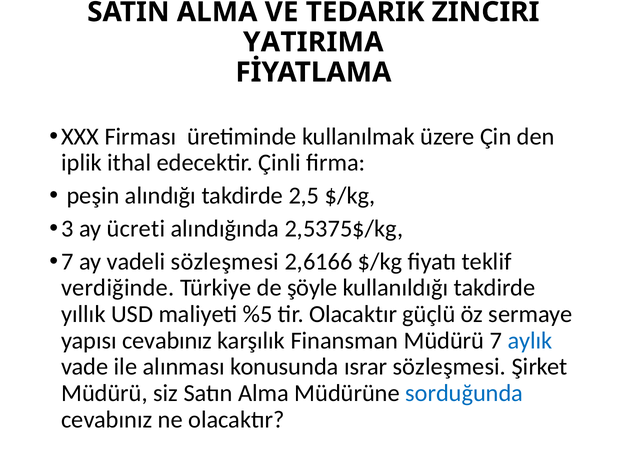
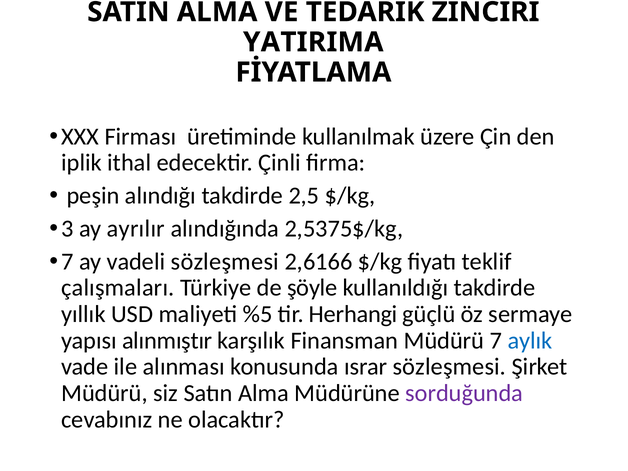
ücreti: ücreti -> ayrılır (136, 229)
verdiğinde: verdiğinde -> çalışmaları (118, 288)
tir Olacaktır: Olacaktır -> Herhangi (353, 314)
yapısı cevabınız: cevabınız -> alınmıştır (167, 341)
sorduğunda colour: blue -> purple (464, 393)
